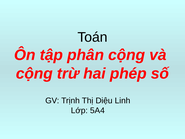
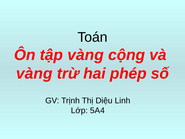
tập phân: phân -> vàng (86, 55)
cộng: cộng -> vàng (34, 73)
